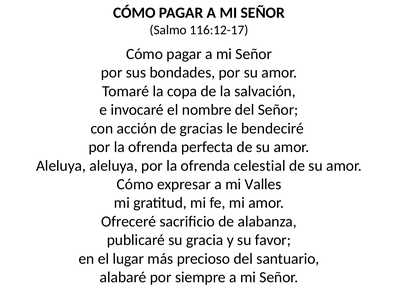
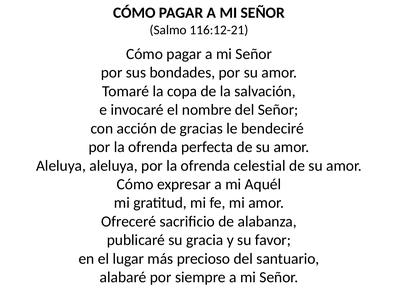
116:12-17: 116:12-17 -> 116:12-21 (219, 30)
Valles: Valles -> Aquél (263, 184)
